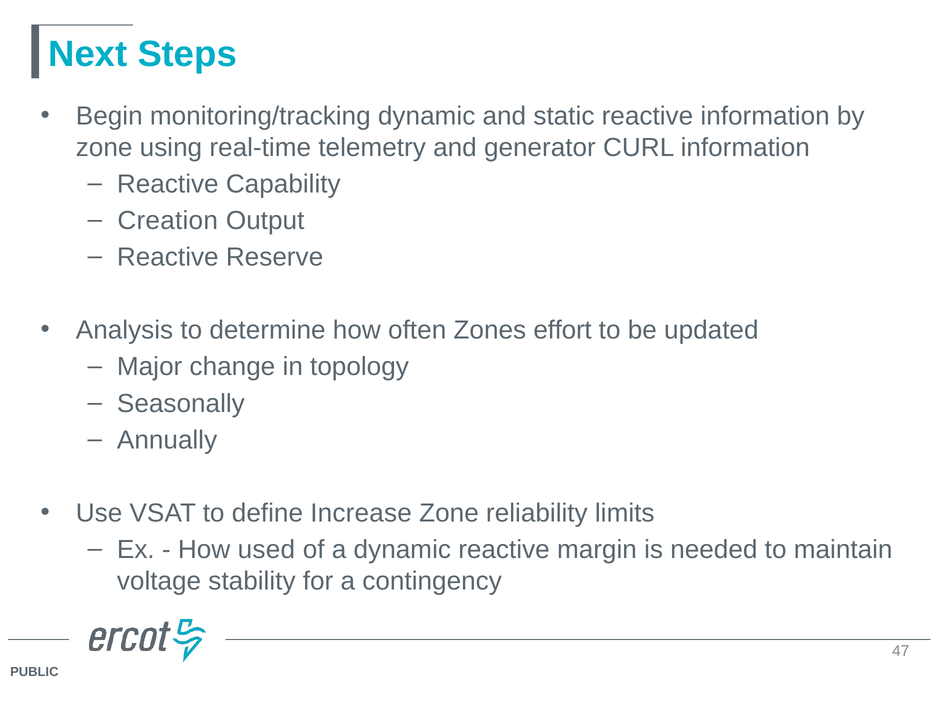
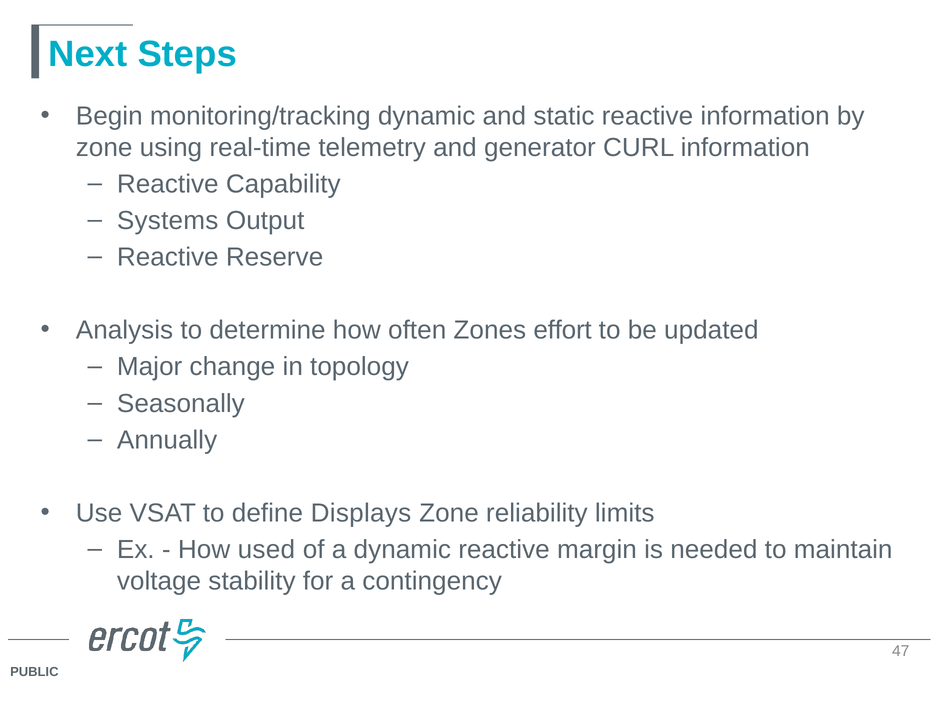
Creation: Creation -> Systems (168, 221)
Increase: Increase -> Displays (361, 513)
